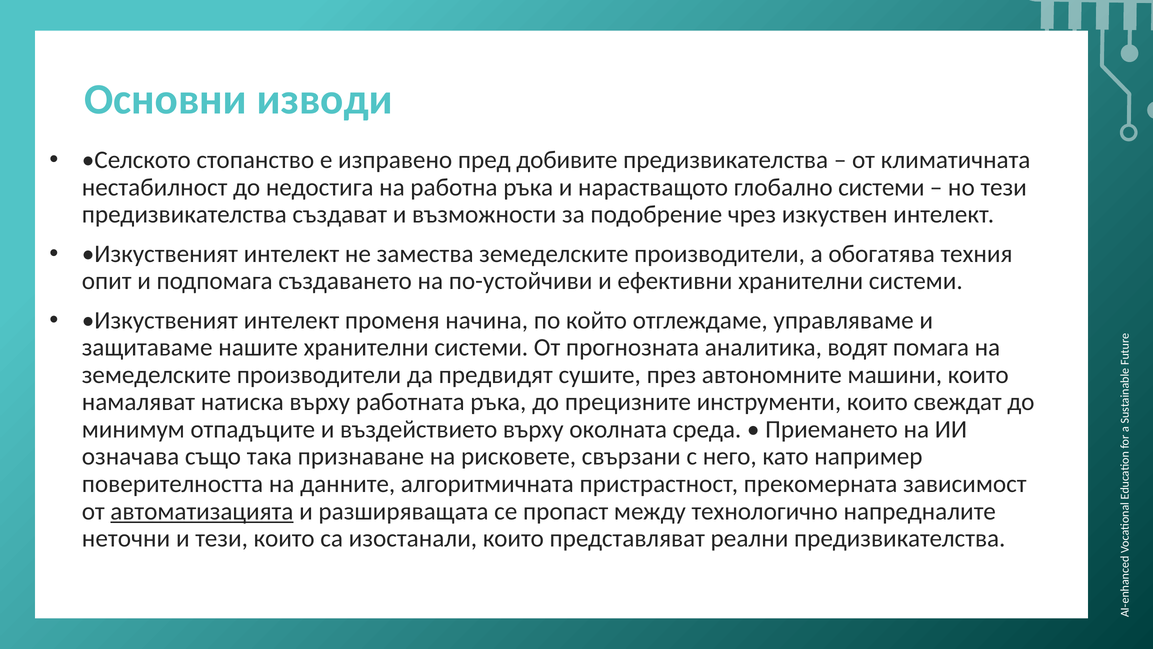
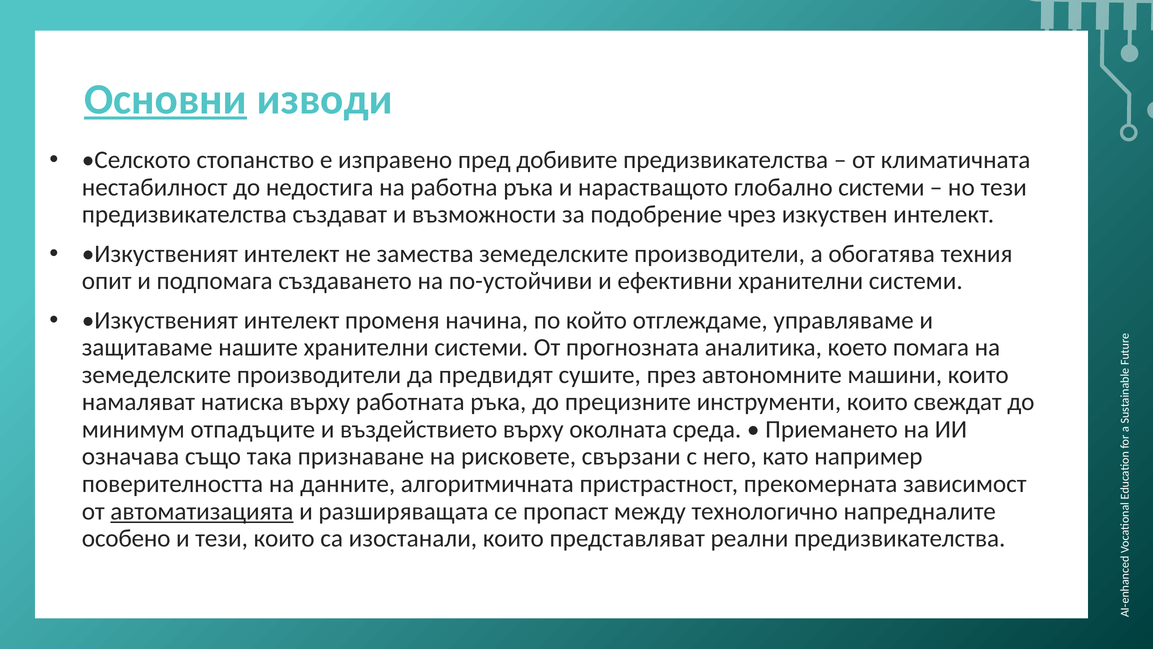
Основни underline: none -> present (165, 99)
водят: водят -> което (857, 347)
неточни: неточни -> особено (126, 538)
